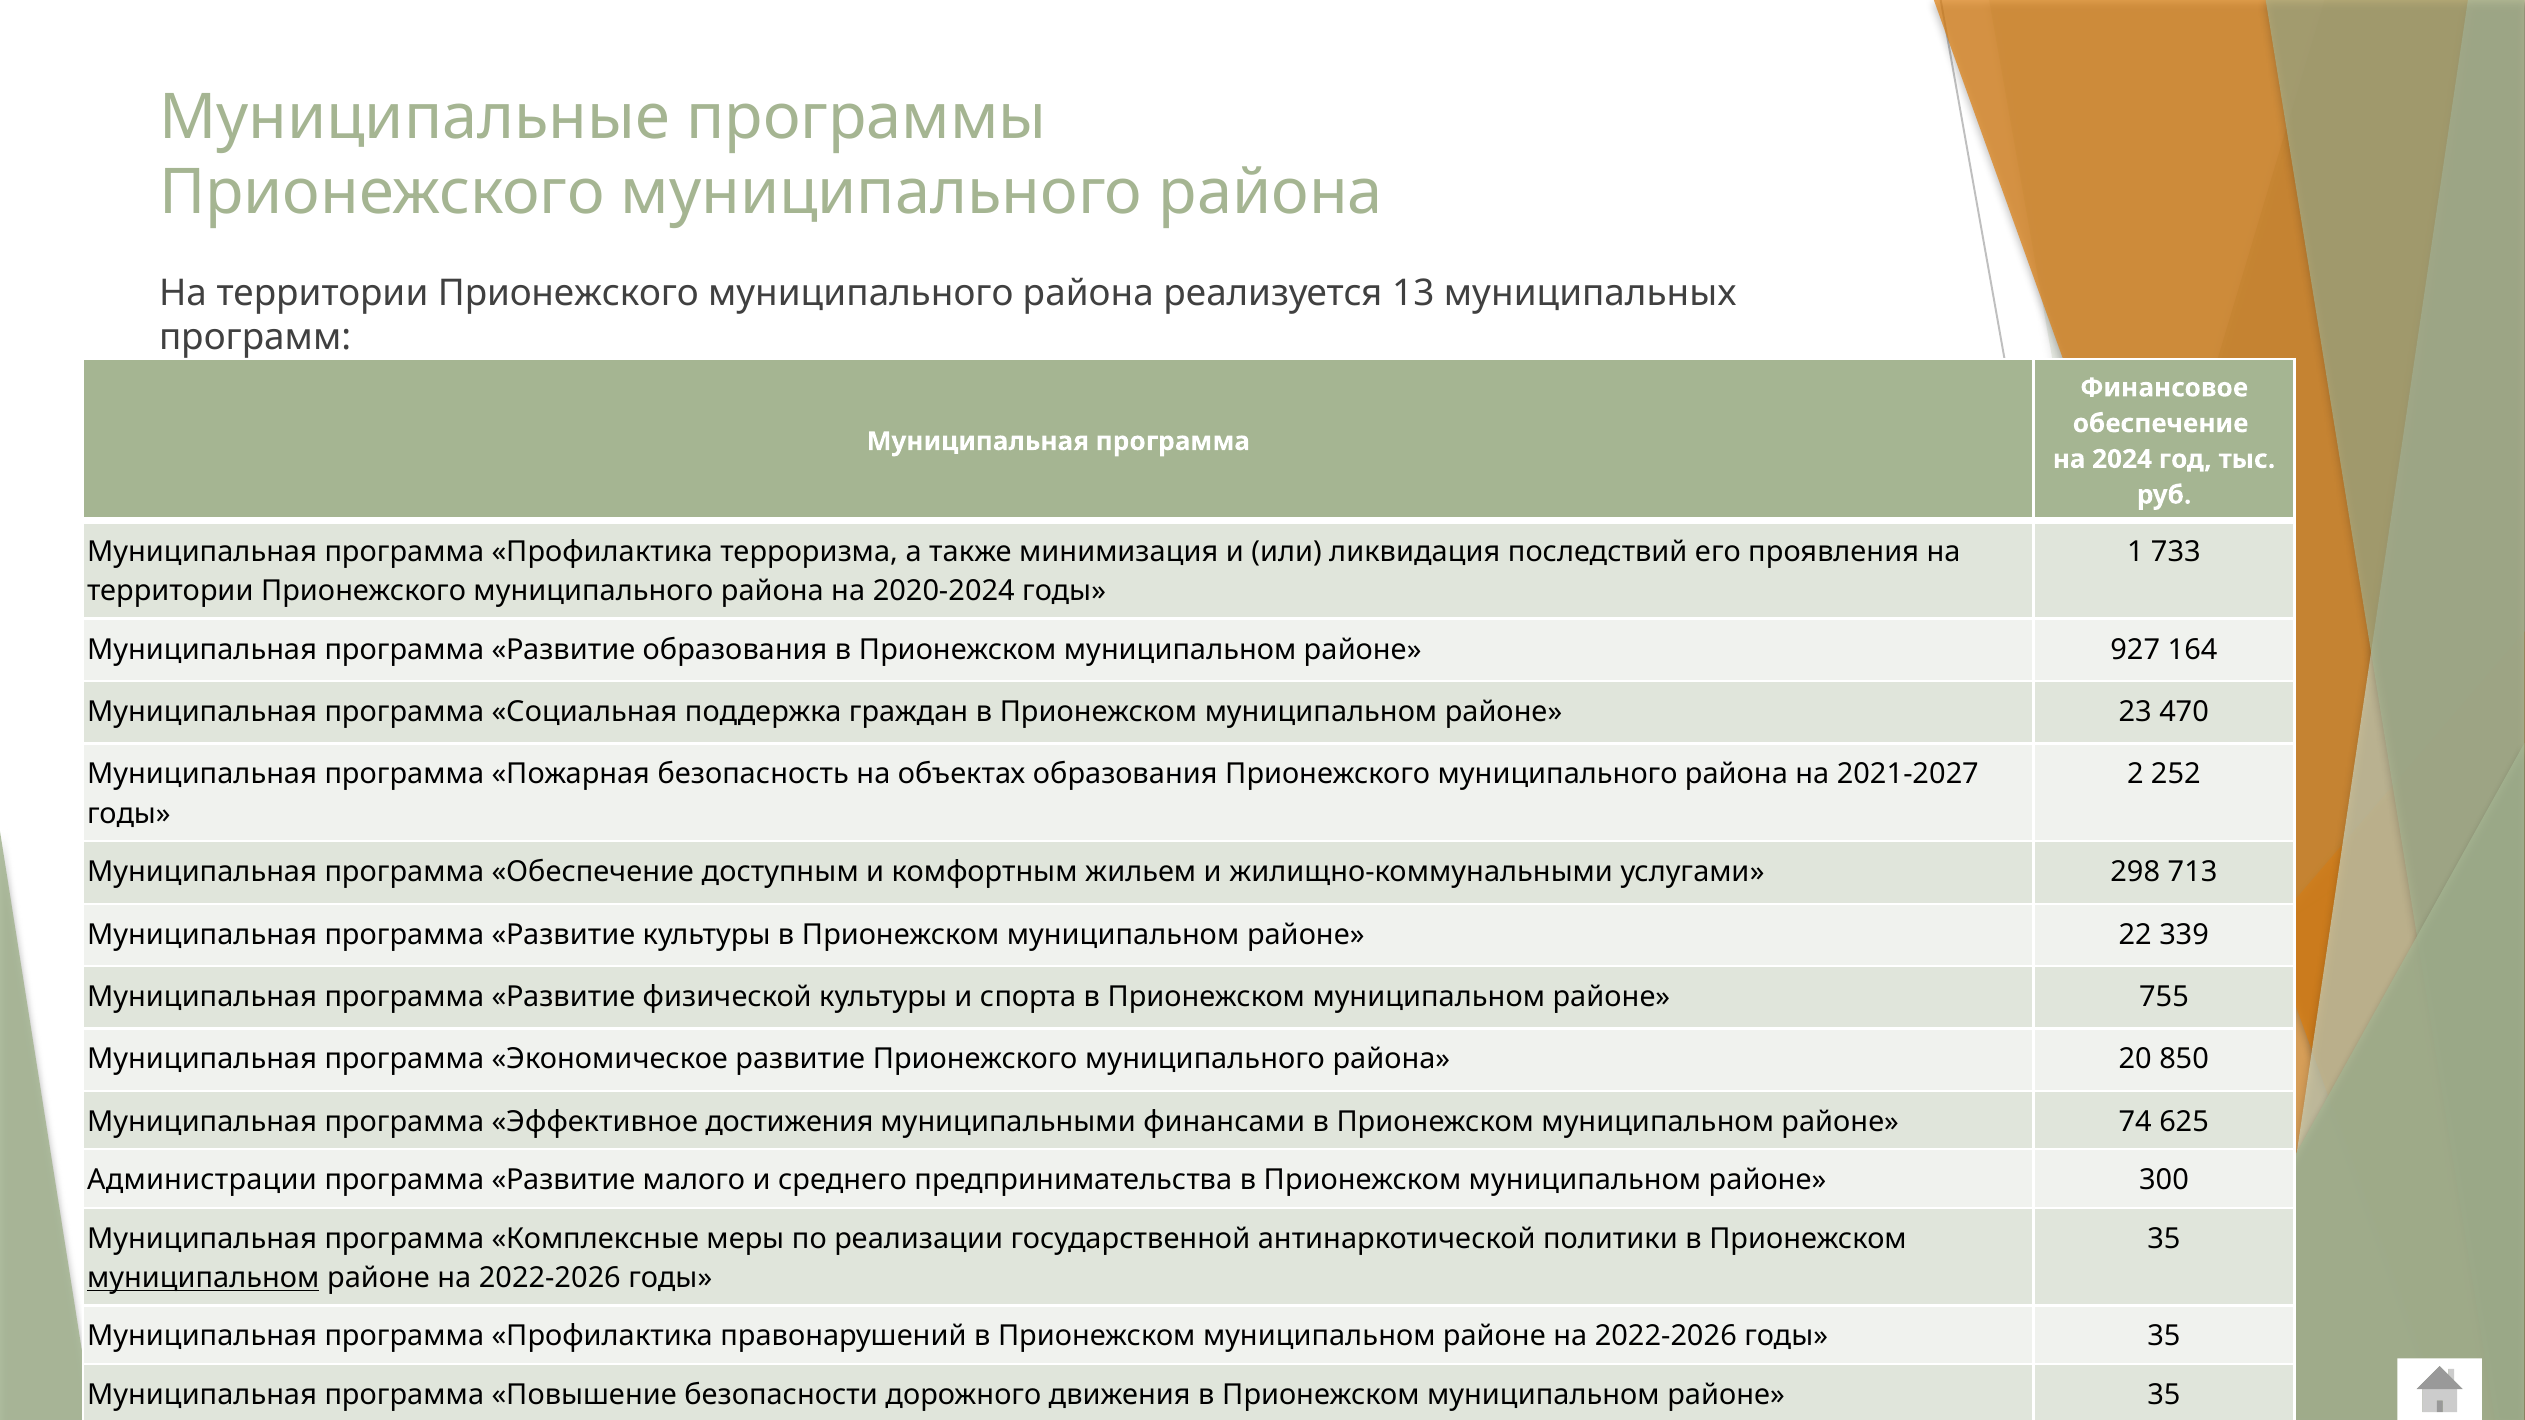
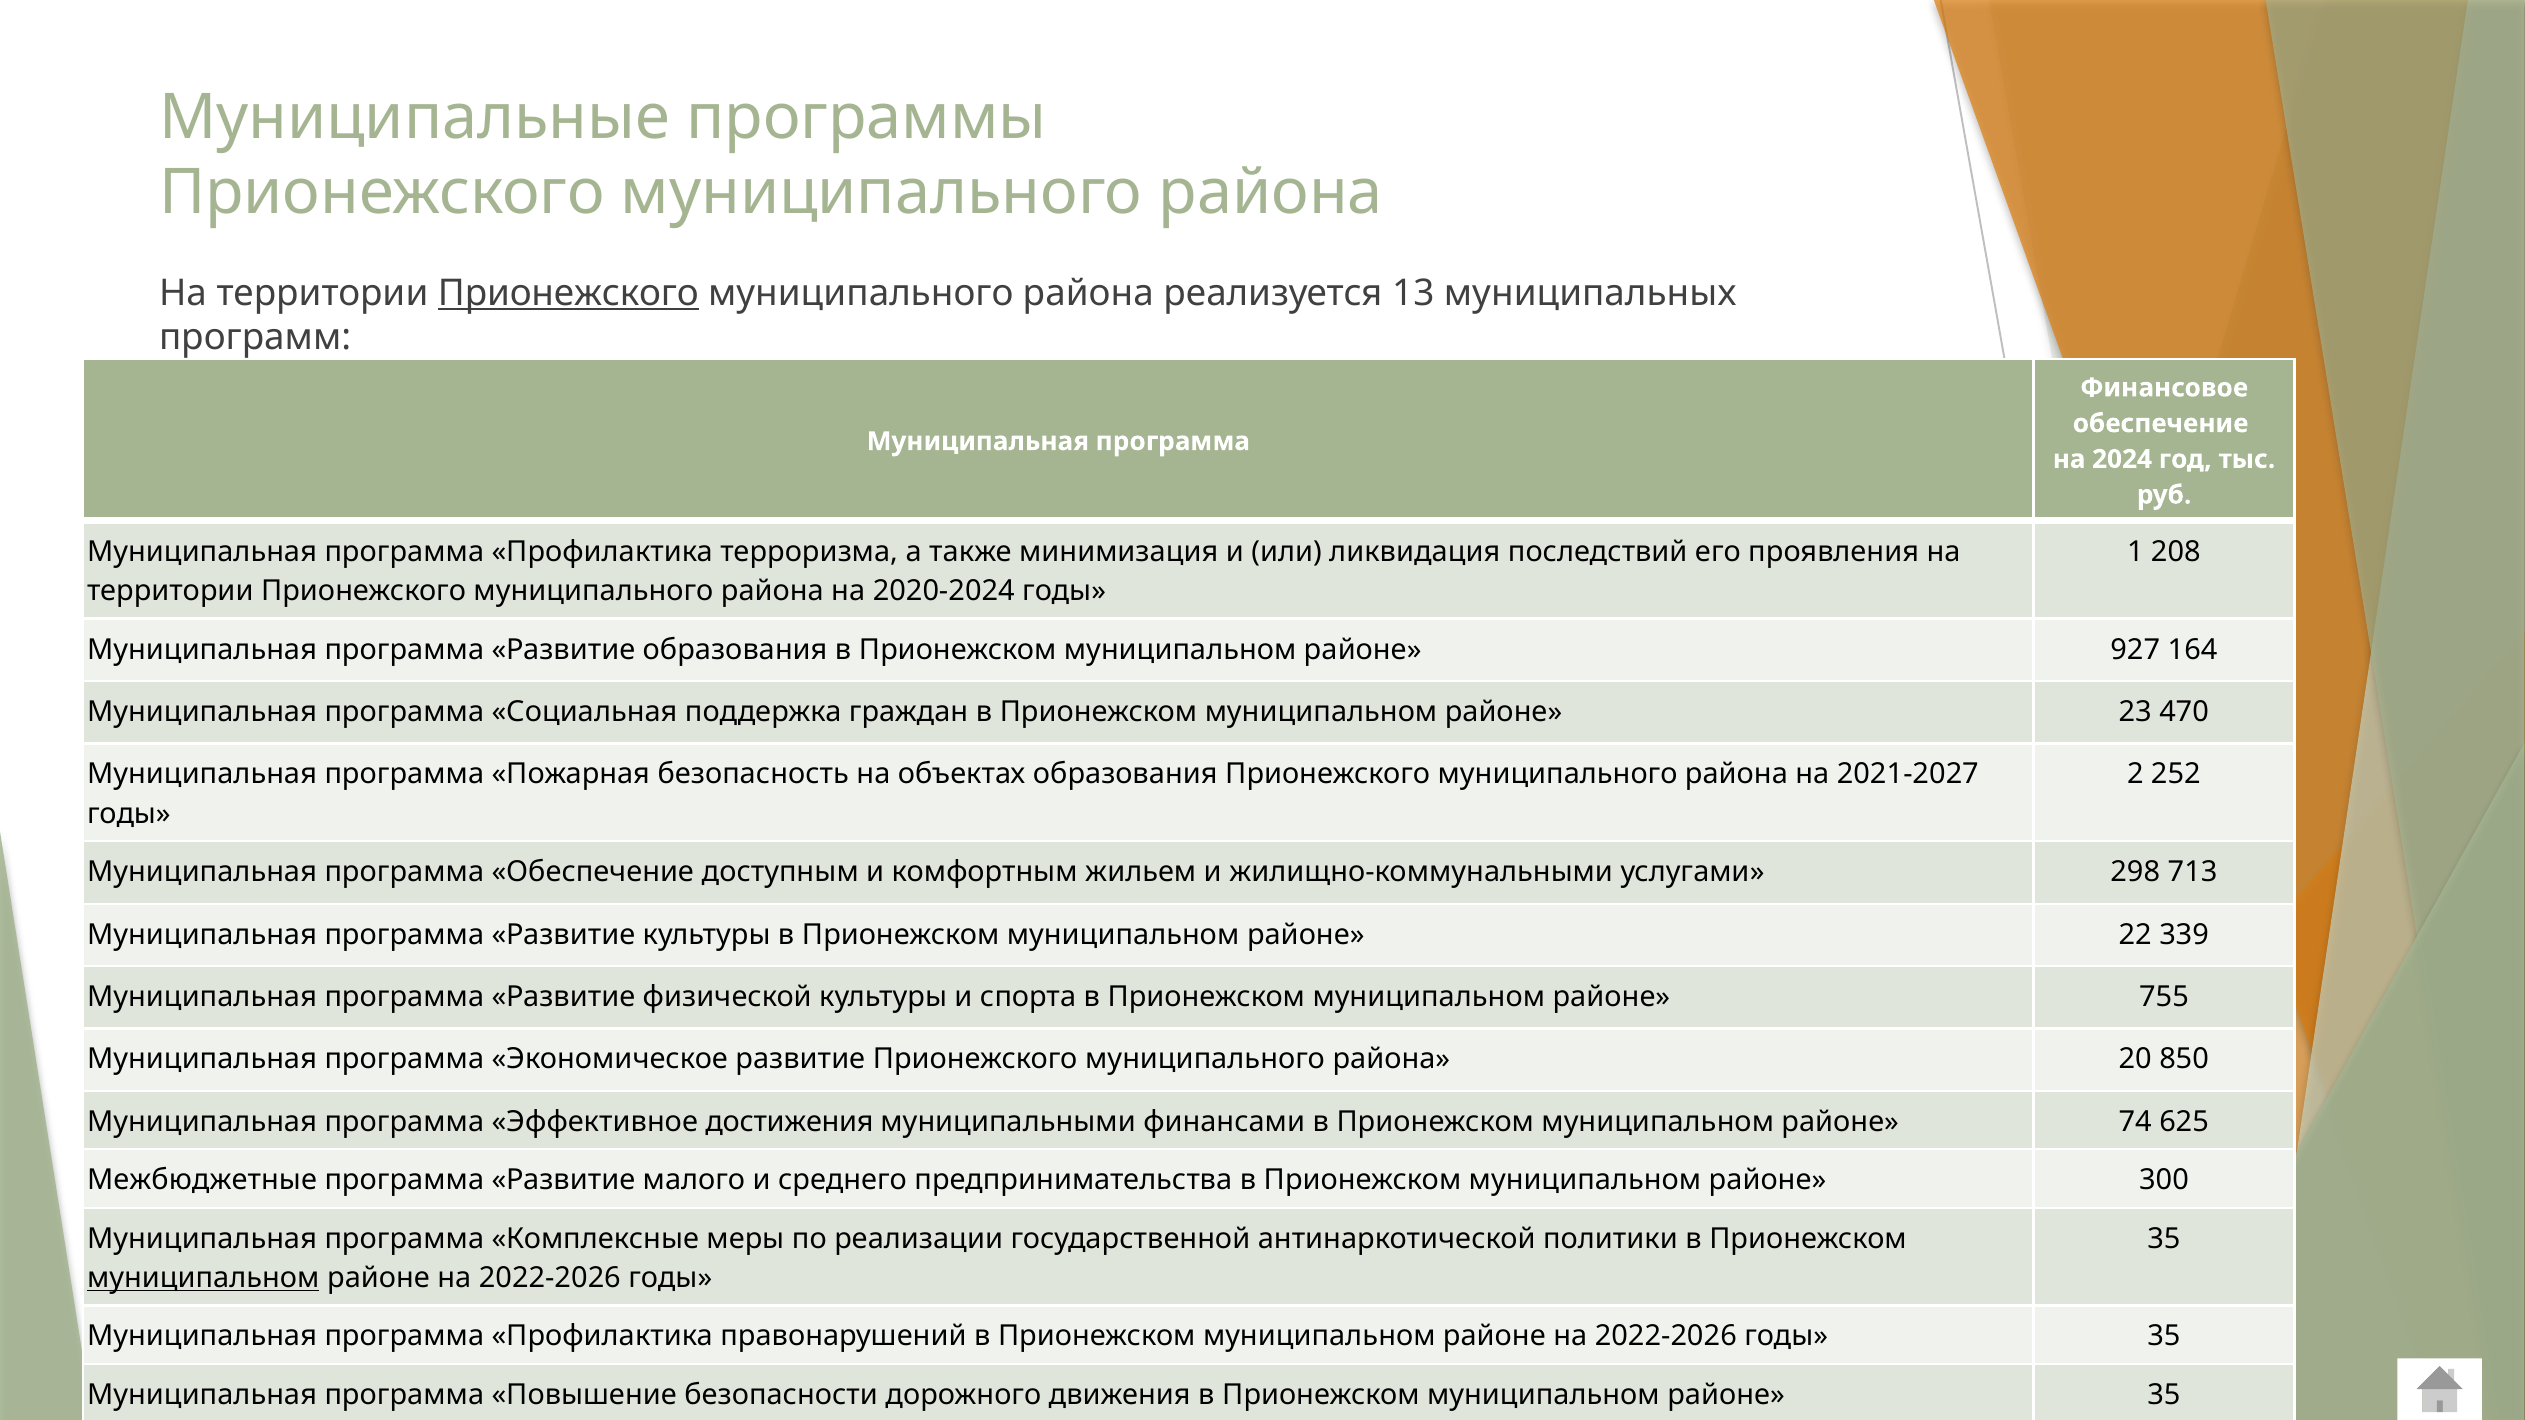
Прионежского underline: none -> present (568, 293)
733: 733 -> 208 (2176, 552)
Администрации: Администрации -> Межбюджетные (202, 1180)
